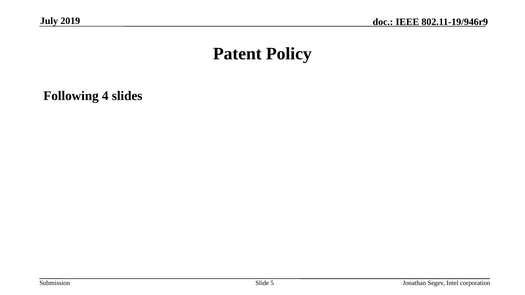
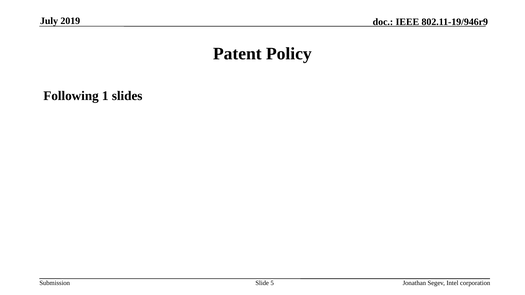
4: 4 -> 1 (105, 96)
